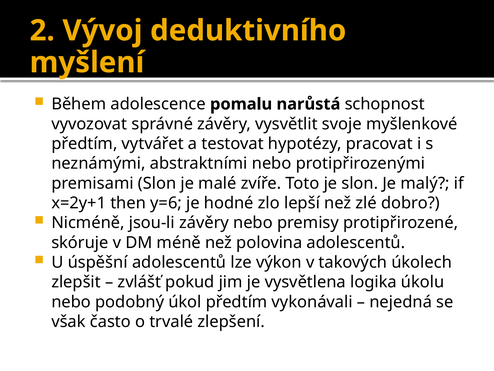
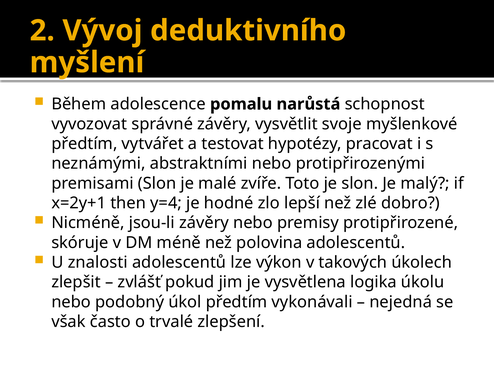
y=6: y=6 -> y=4 (166, 203)
úspěšní: úspěšní -> znalosti (98, 262)
